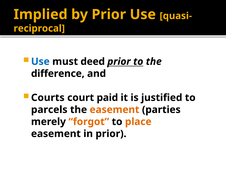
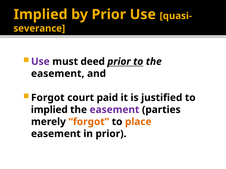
reciprocal: reciprocal -> severance (39, 28)
Use colour: blue -> purple (40, 62)
difference: difference -> easement (58, 74)
Courts: Courts -> Forgot (48, 98)
parcels: parcels -> implied (49, 110)
easement colour: orange -> purple (114, 110)
